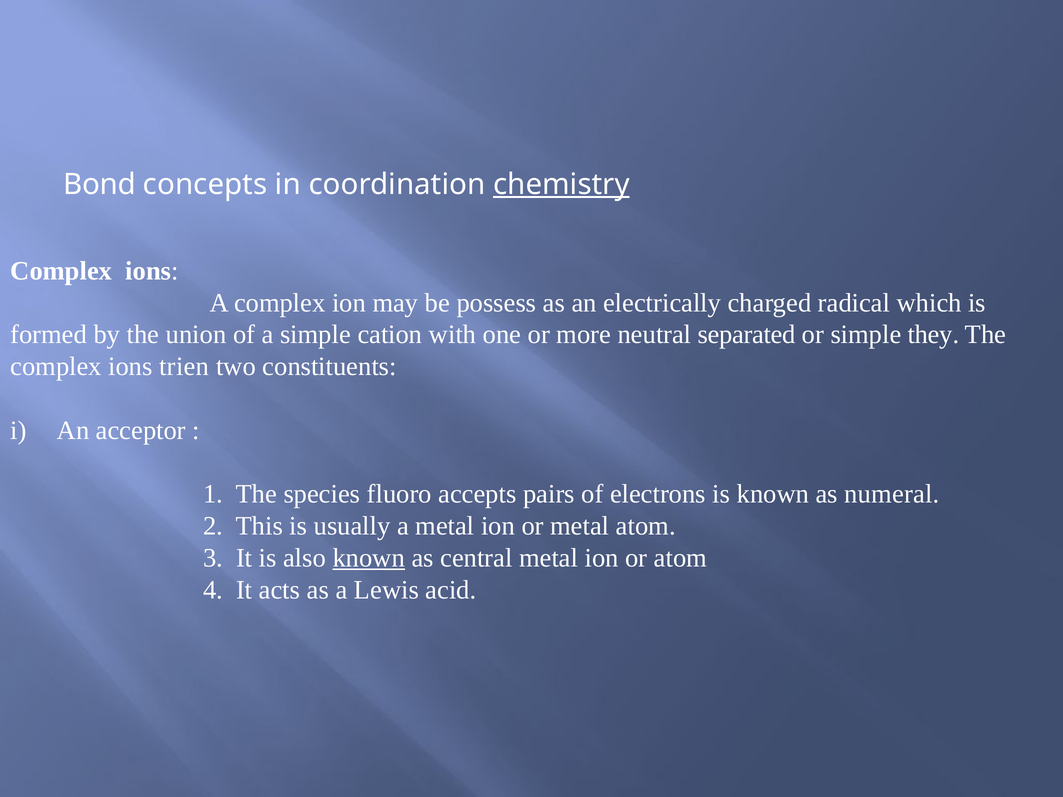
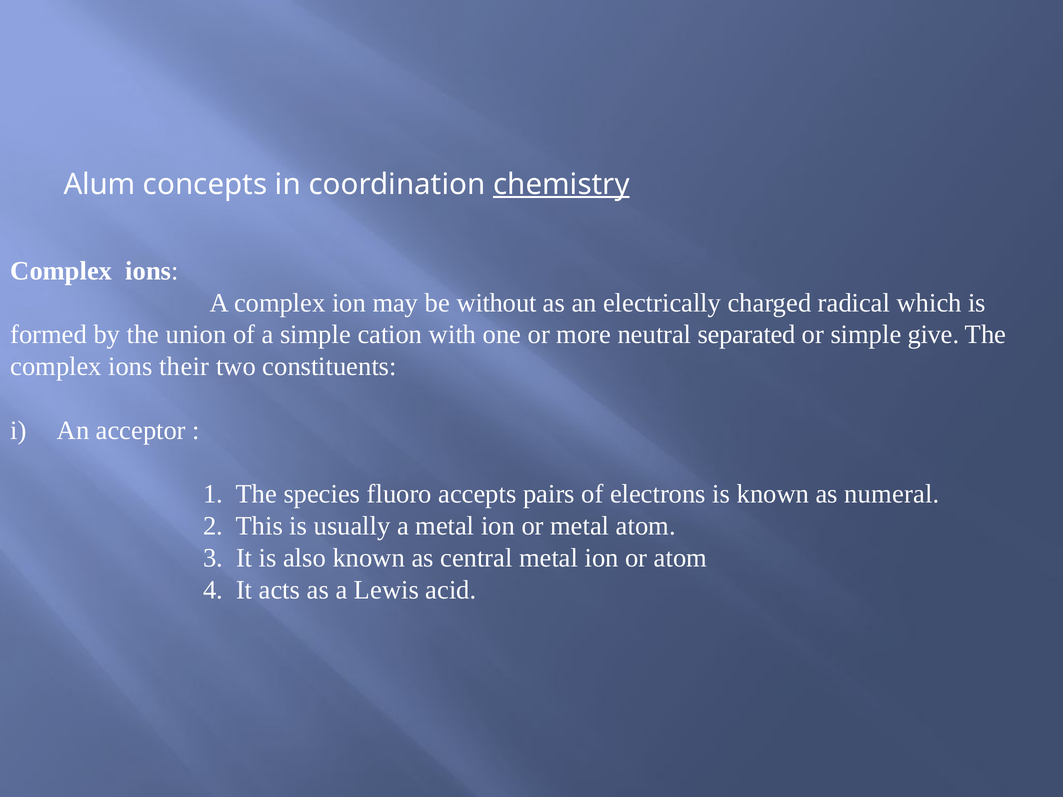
Bond: Bond -> Alum (100, 184)
possess: possess -> without (497, 303)
they: they -> give (934, 335)
trien: trien -> their (184, 367)
known underline: present -> none (369, 558)
